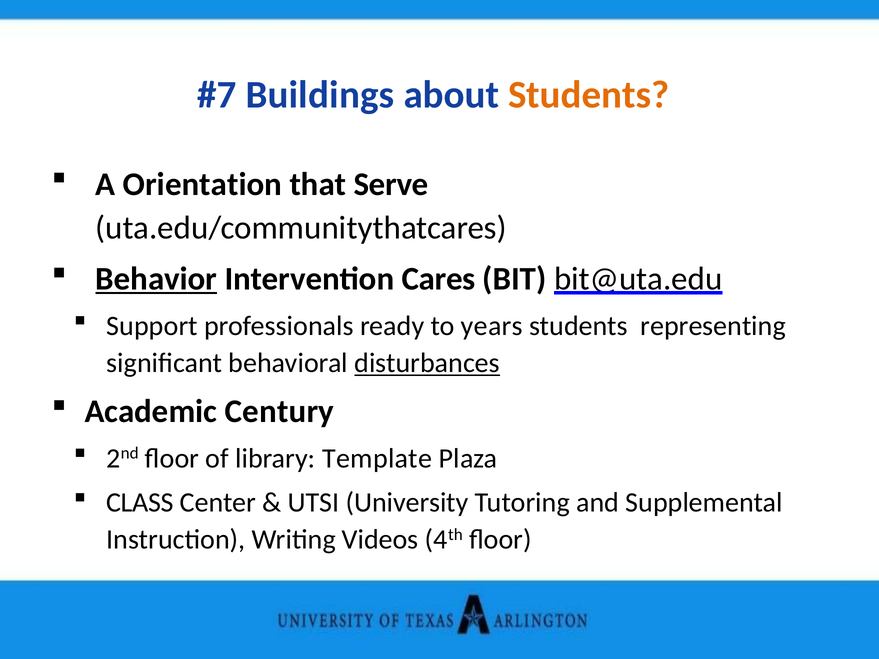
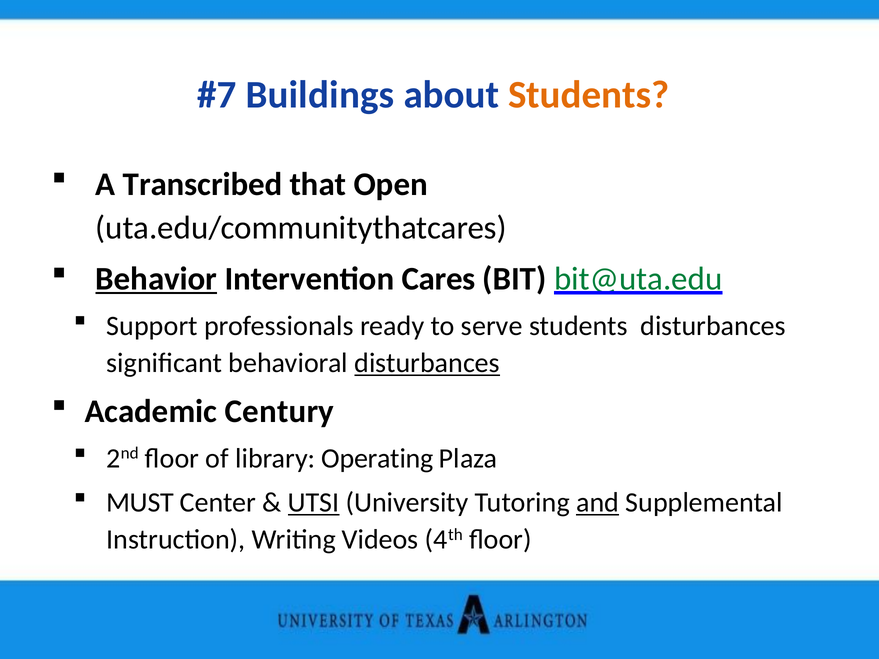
Orientation: Orientation -> Transcribed (203, 184)
Serve: Serve -> Open (391, 184)
bit@uta.edu colour: black -> green (638, 279)
years: years -> serve (492, 326)
students representing: representing -> disturbances (713, 326)
Template: Template -> Operating (377, 459)
CLASS: CLASS -> MUST (140, 503)
UTSI underline: none -> present (314, 503)
and underline: none -> present (598, 503)
